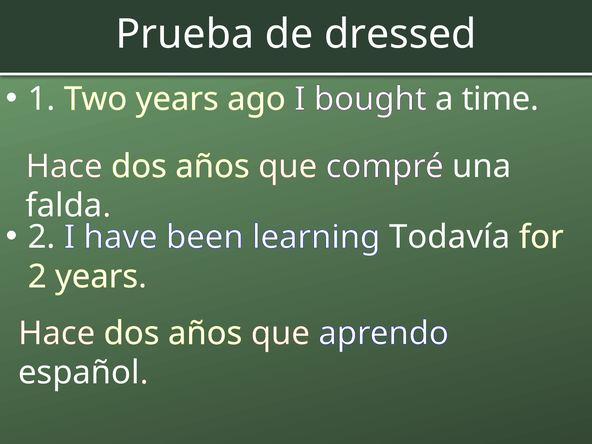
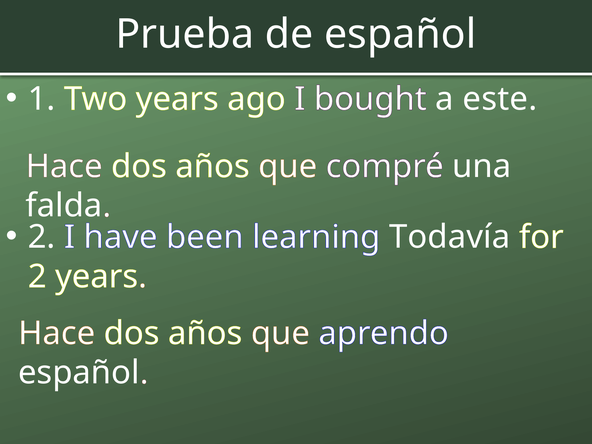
de dressed: dressed -> español (400, 34)
time: time -> este (500, 99)
